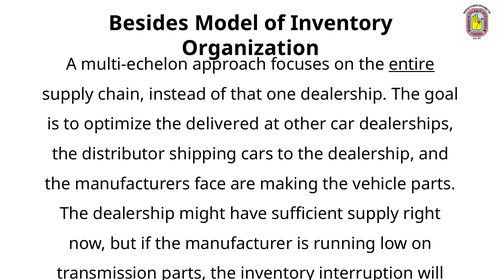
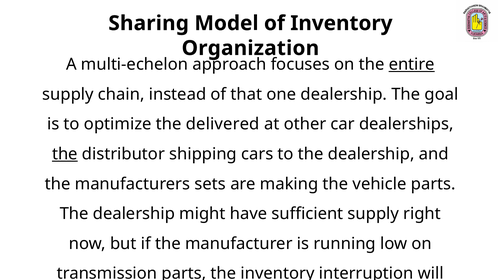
Besides: Besides -> Sharing (149, 23)
the underline: none -> present (65, 154)
face: face -> sets (210, 184)
